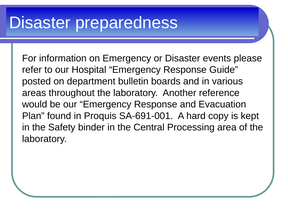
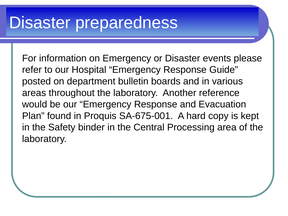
SA-691-001: SA-691-001 -> SA-675-001 (146, 116)
